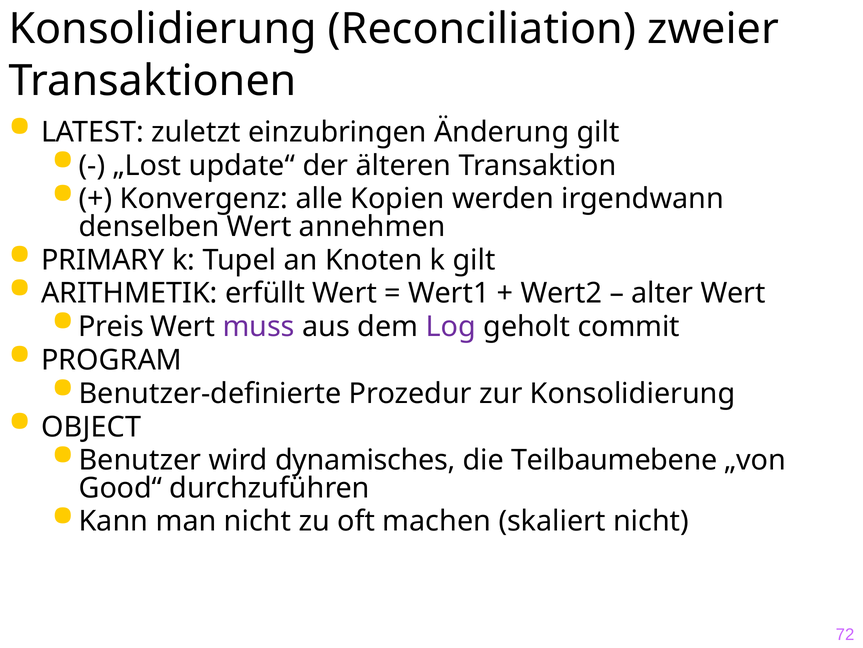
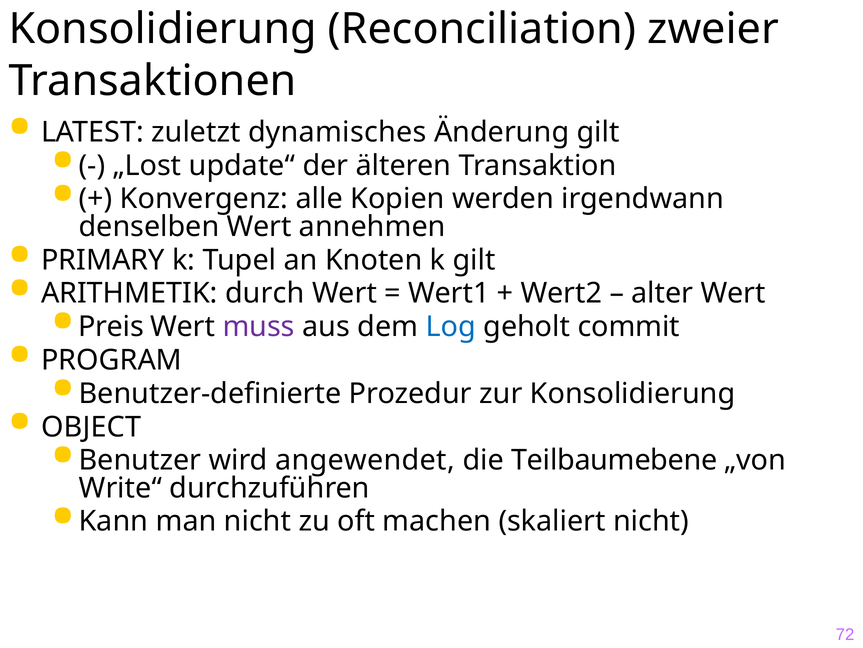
einzubringen: einzubringen -> dynamisches (337, 132)
erfüllt: erfüllt -> durch (265, 293)
Log colour: purple -> blue (451, 326)
dynamisches: dynamisches -> angewendet (365, 460)
Good“: Good“ -> Write“ (120, 488)
